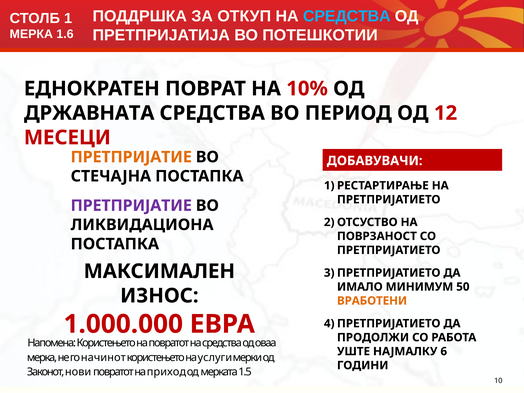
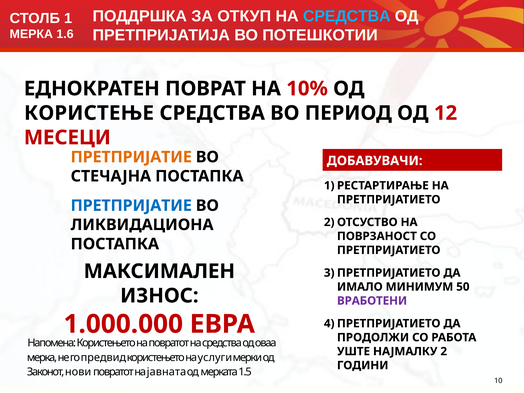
ДРЖАВНАТА: ДРЖАВНАТА -> КОРИСТЕЊЕ (89, 113)
ПРЕТПРИЈАТИЕ colour: purple -> blue (131, 206)
ВРАБОТЕНИ colour: orange -> purple (372, 301)
6: 6 -> 2 (444, 351)
начинот: начинот -> предвид (103, 357)
приход: приход -> јавната (166, 372)
